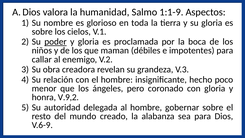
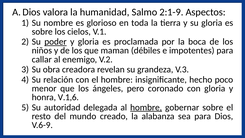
1:1-9: 1:1-9 -> 2:1-9 (171, 12)
V.9,2: V.9,2 -> V.1,6 (68, 97)
hombre underline: none -> present (146, 107)
